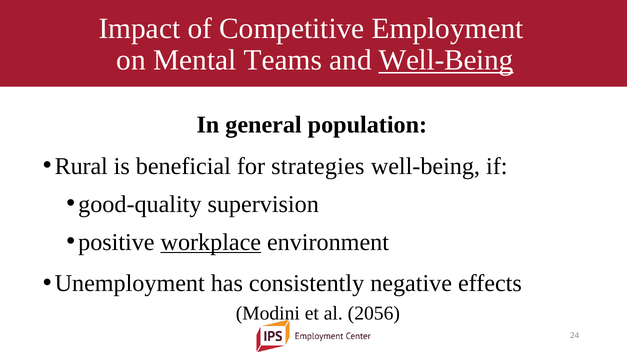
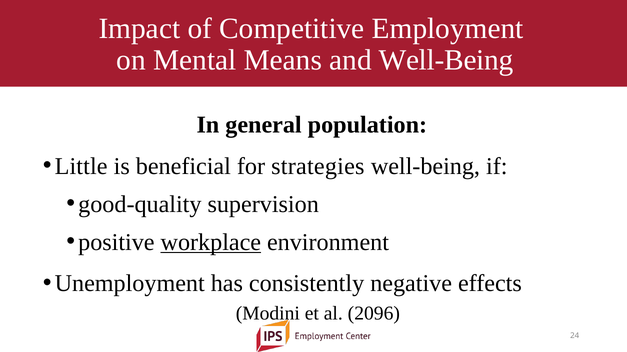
Teams: Teams -> Means (283, 60)
Well-Being underline: present -> none (446, 60)
Rural: Rural -> Little (81, 166)
2056: 2056 -> 2096 (374, 314)
